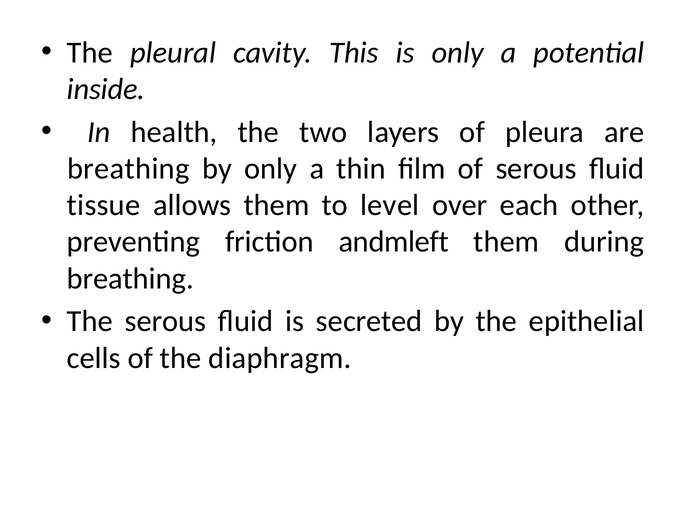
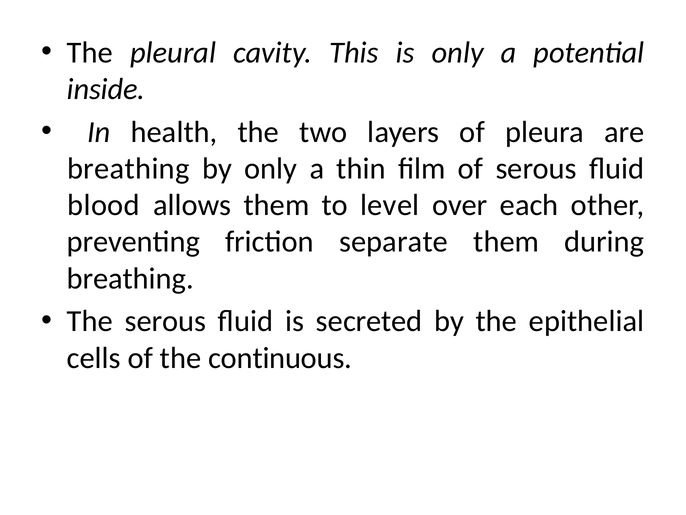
tissue: tissue -> blood (104, 205)
andmleft: andmleft -> separate (394, 242)
diaphragm: diaphragm -> continuous (280, 358)
